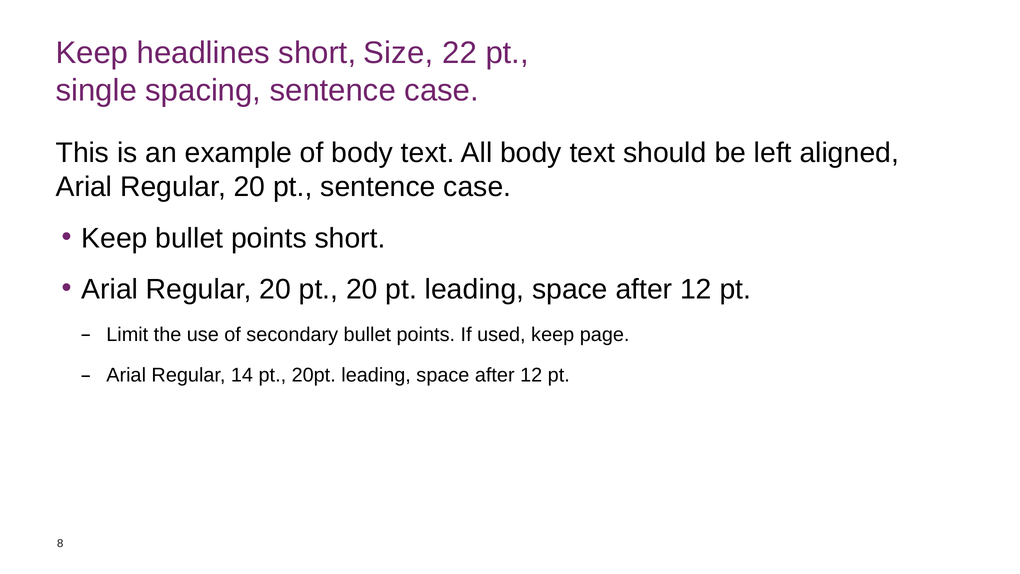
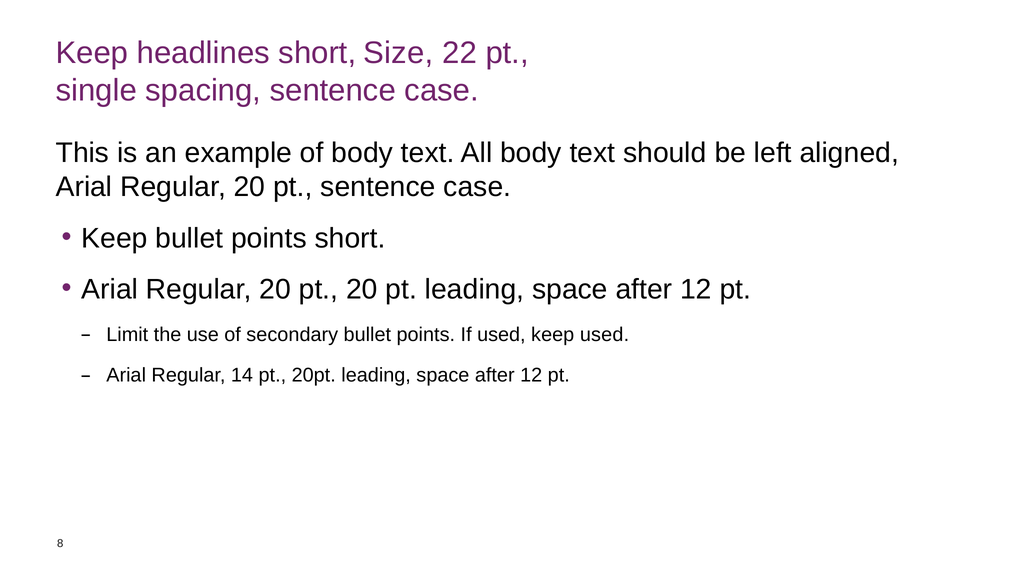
keep page: page -> used (605, 334)
